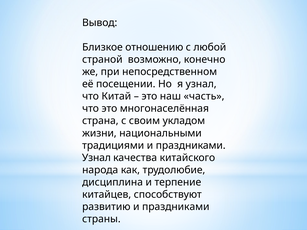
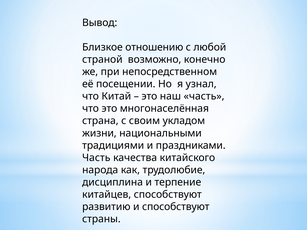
Узнал: Узнал -> Часть (96, 158)
развитию и праздниками: праздниками -> способствуют (176, 207)
